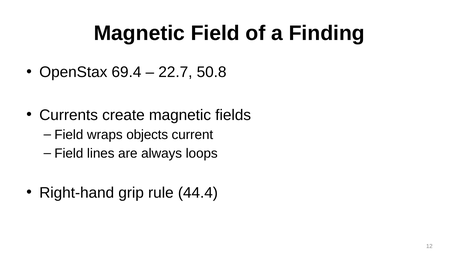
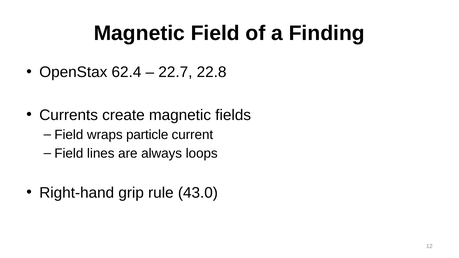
69.4: 69.4 -> 62.4 (126, 72)
50.8: 50.8 -> 22.8 (212, 72)
objects: objects -> particle (147, 135)
44.4: 44.4 -> 43.0 (198, 193)
